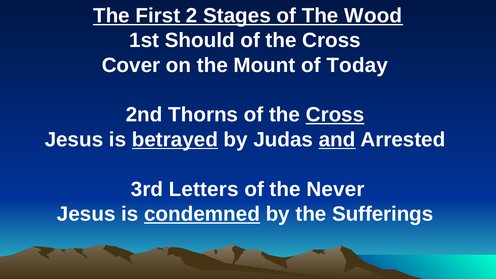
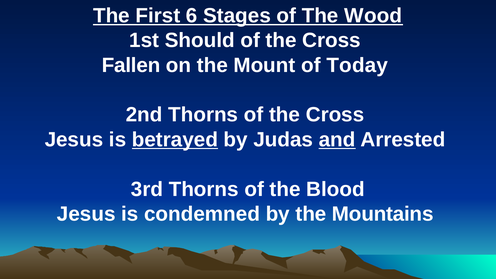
2: 2 -> 6 (192, 16)
Cover: Cover -> Fallen (131, 65)
Cross underline: present -> none (335, 115)
3rd Letters: Letters -> Thorns (204, 189)
Never: Never -> Blood (336, 189)
condemned underline: present -> none (202, 214)
Sufferings: Sufferings -> Mountains (383, 214)
